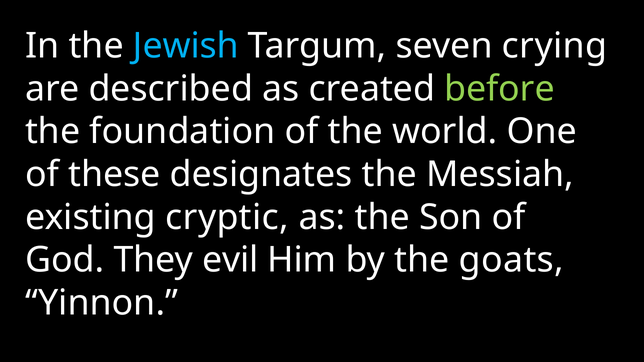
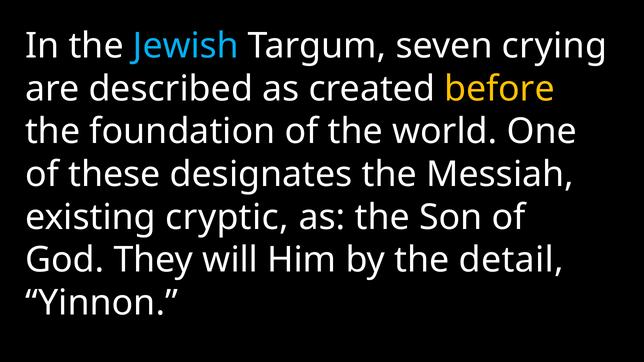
before colour: light green -> yellow (500, 89)
evil: evil -> will (230, 260)
goats: goats -> detail (511, 260)
